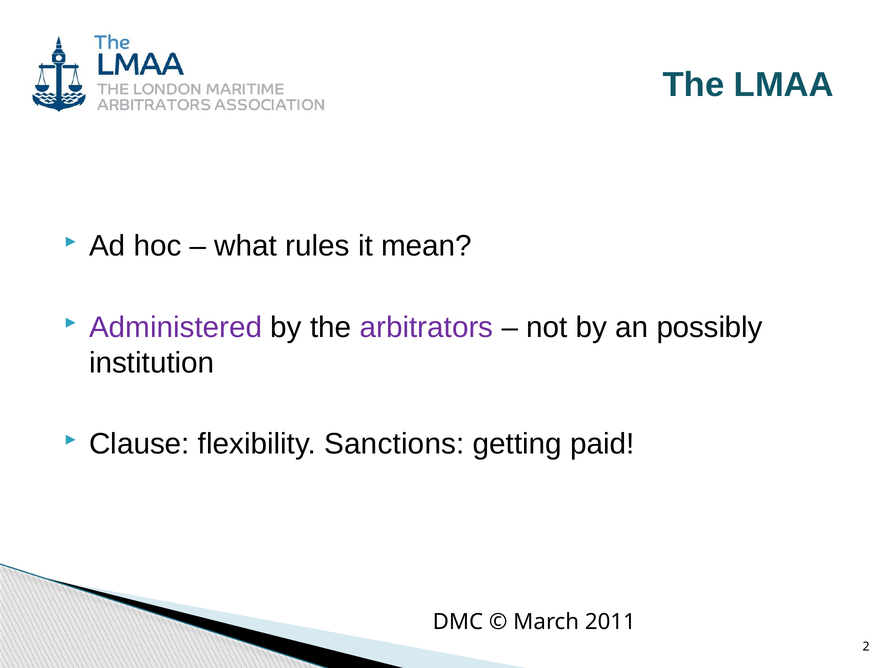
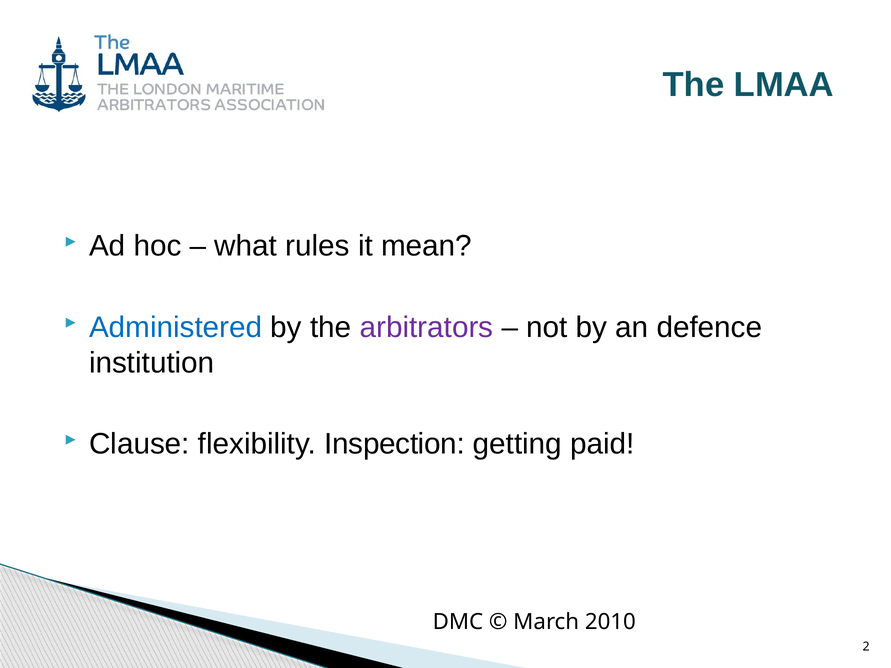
Administered colour: purple -> blue (176, 327)
possibly: possibly -> defence (710, 327)
Sanctions: Sanctions -> Inspection (395, 444)
2011: 2011 -> 2010 (610, 622)
